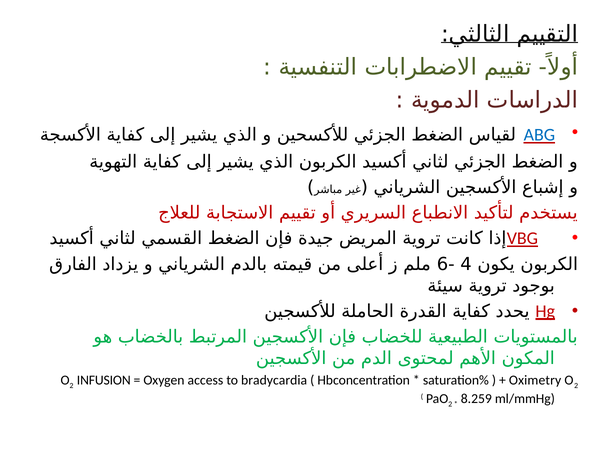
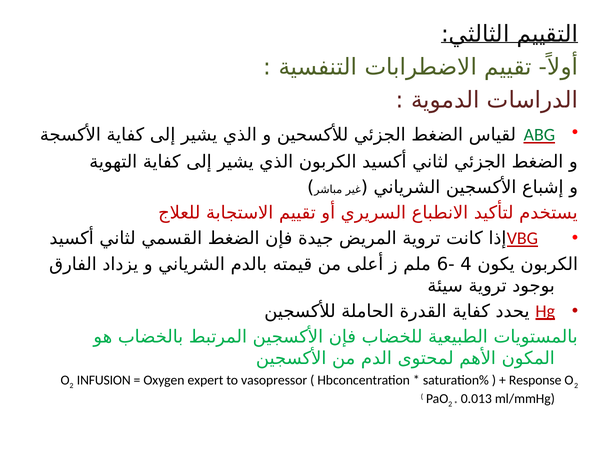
ABG colour: blue -> green (539, 135)
access: access -> expert (205, 380)
bradycardia: bradycardia -> vasopressor (274, 380)
Oximetry: Oximetry -> Response (535, 380)
8.259: 8.259 -> 0.013 (476, 399)
